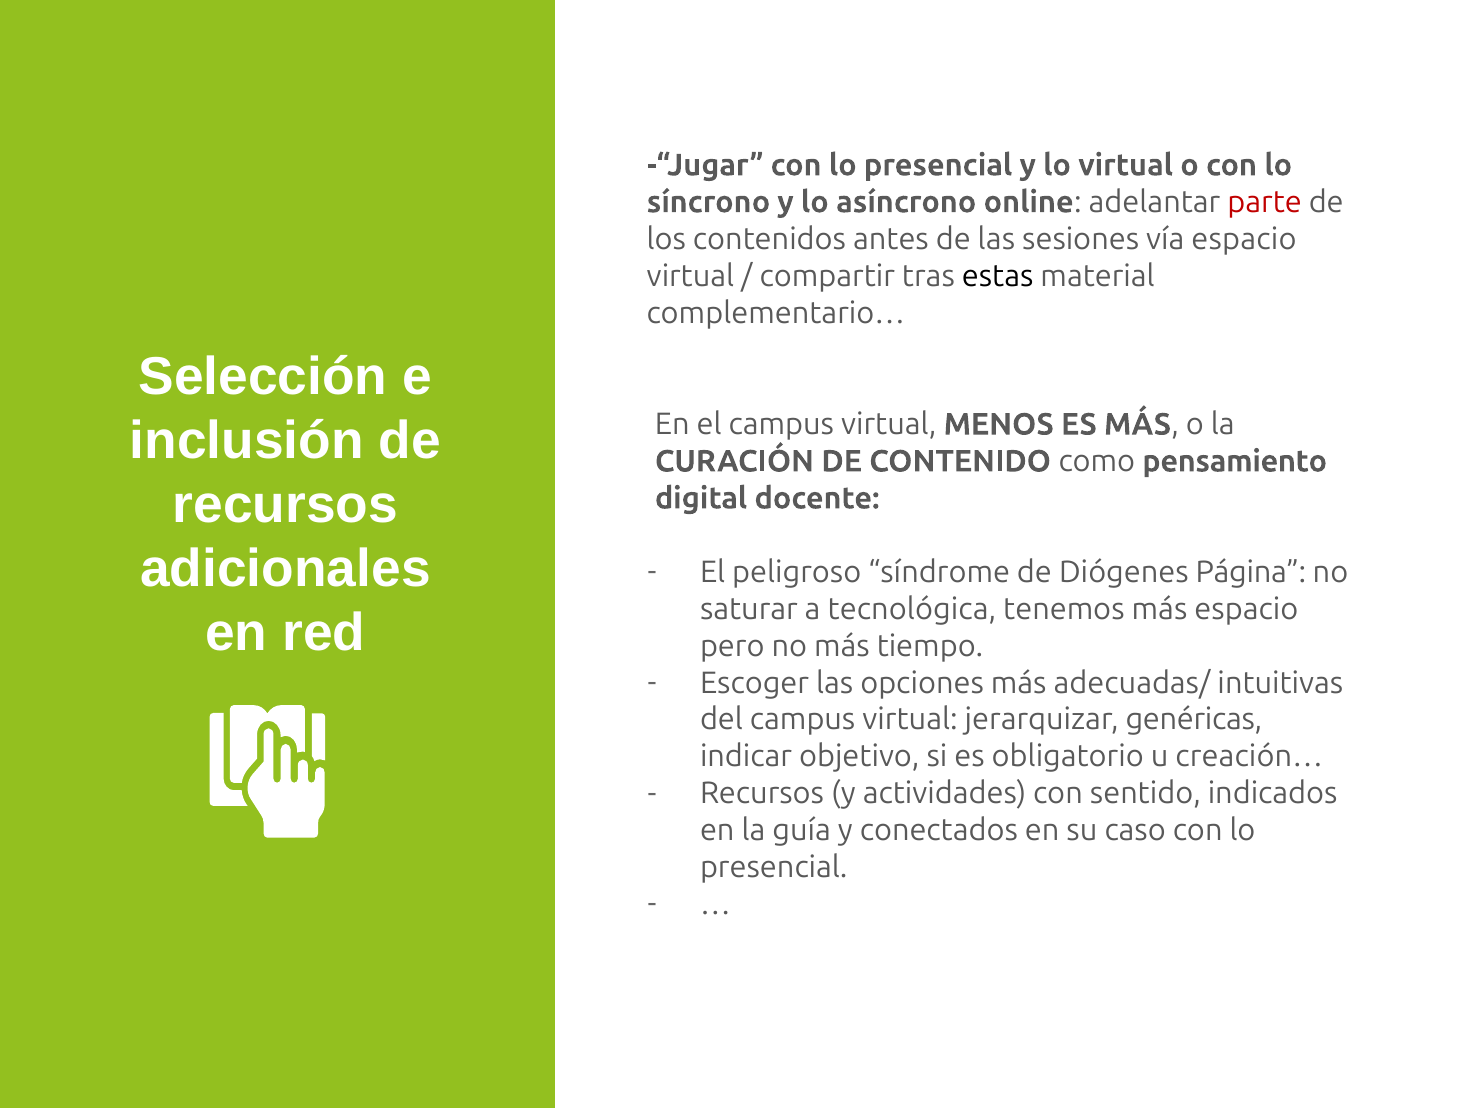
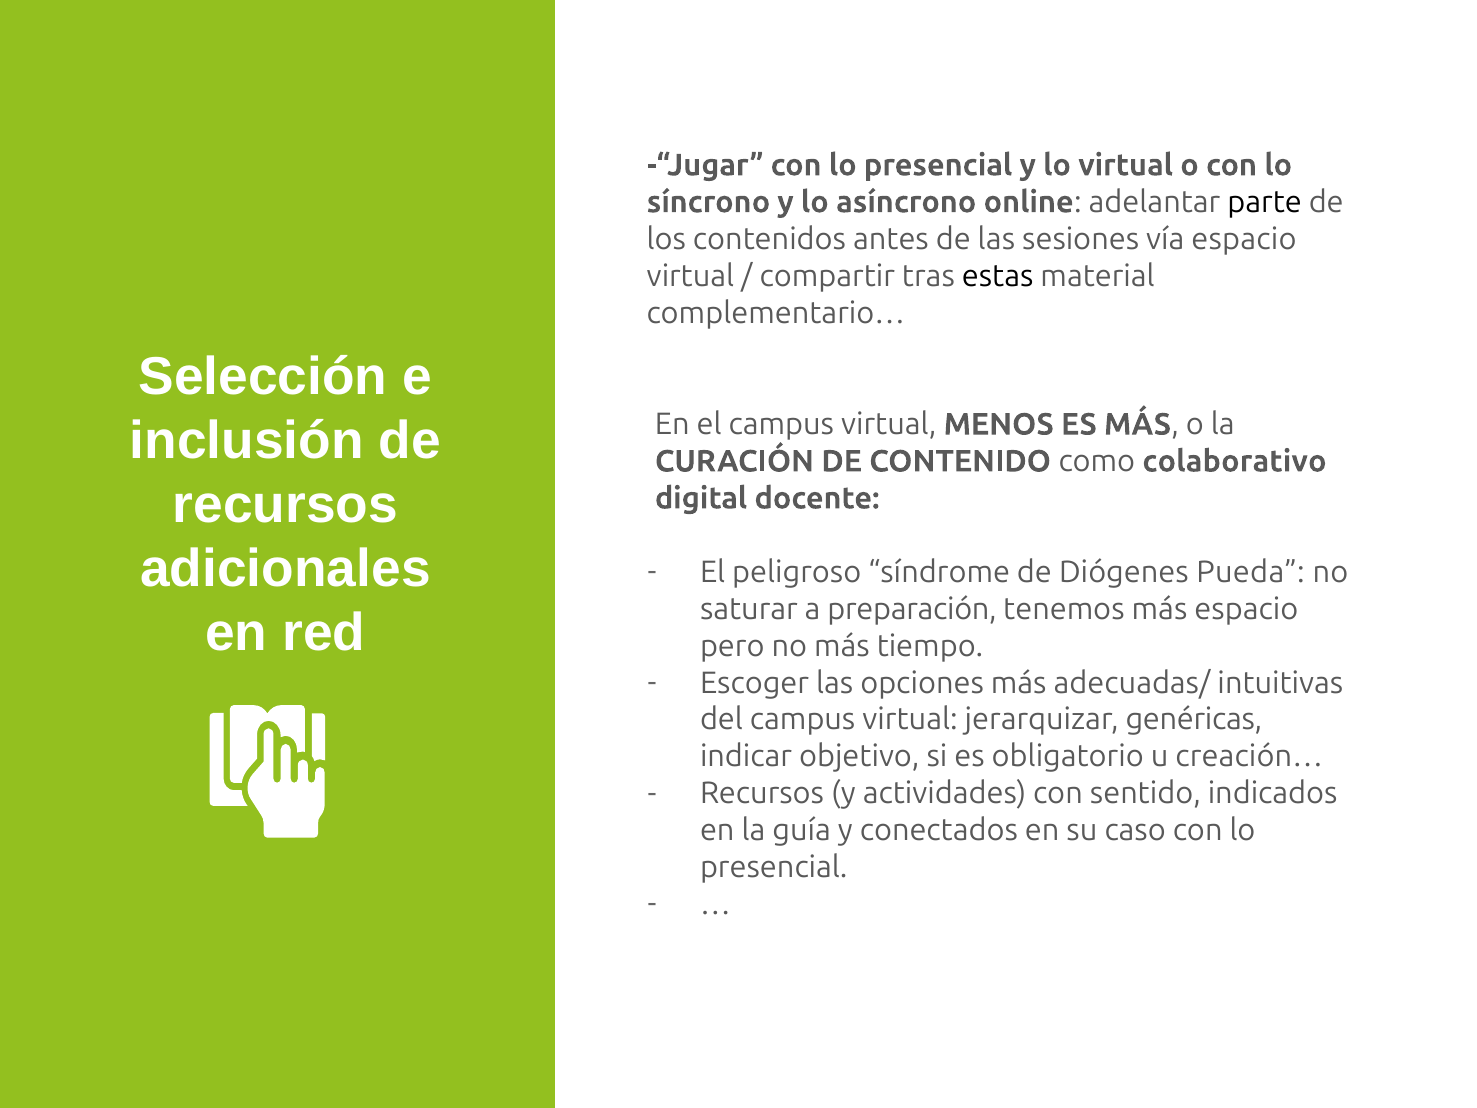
parte colour: red -> black (1265, 202)
pensamiento: pensamiento -> colaborativo (1234, 461)
Página: Página -> Pueda (1251, 572)
tecnológica: tecnológica -> preparación (912, 609)
